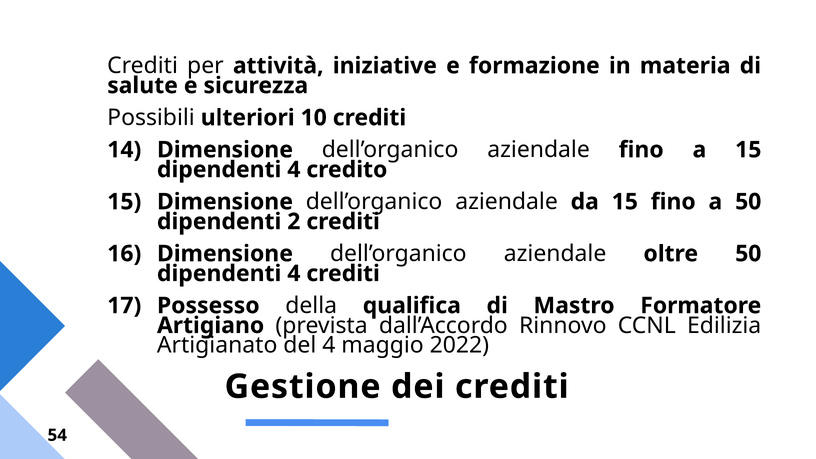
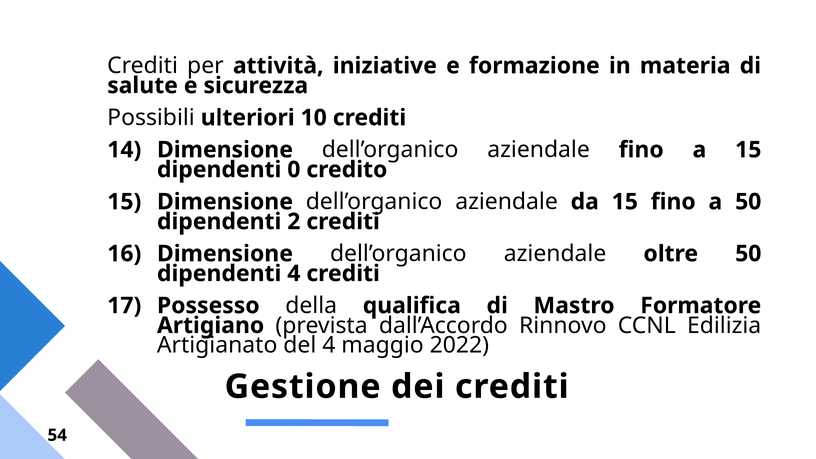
4: 4 -> 0 (294, 170)
